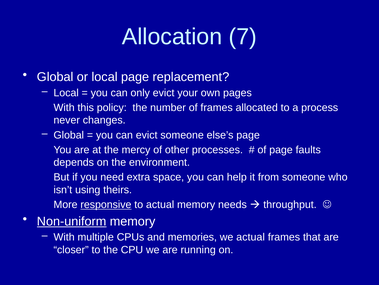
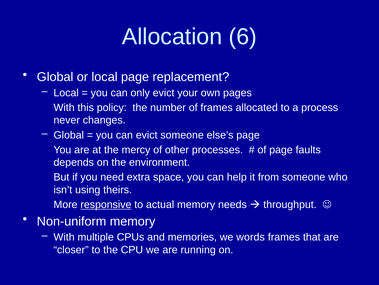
7: 7 -> 6 (243, 37)
Non-uniform underline: present -> none (72, 221)
we actual: actual -> words (251, 237)
